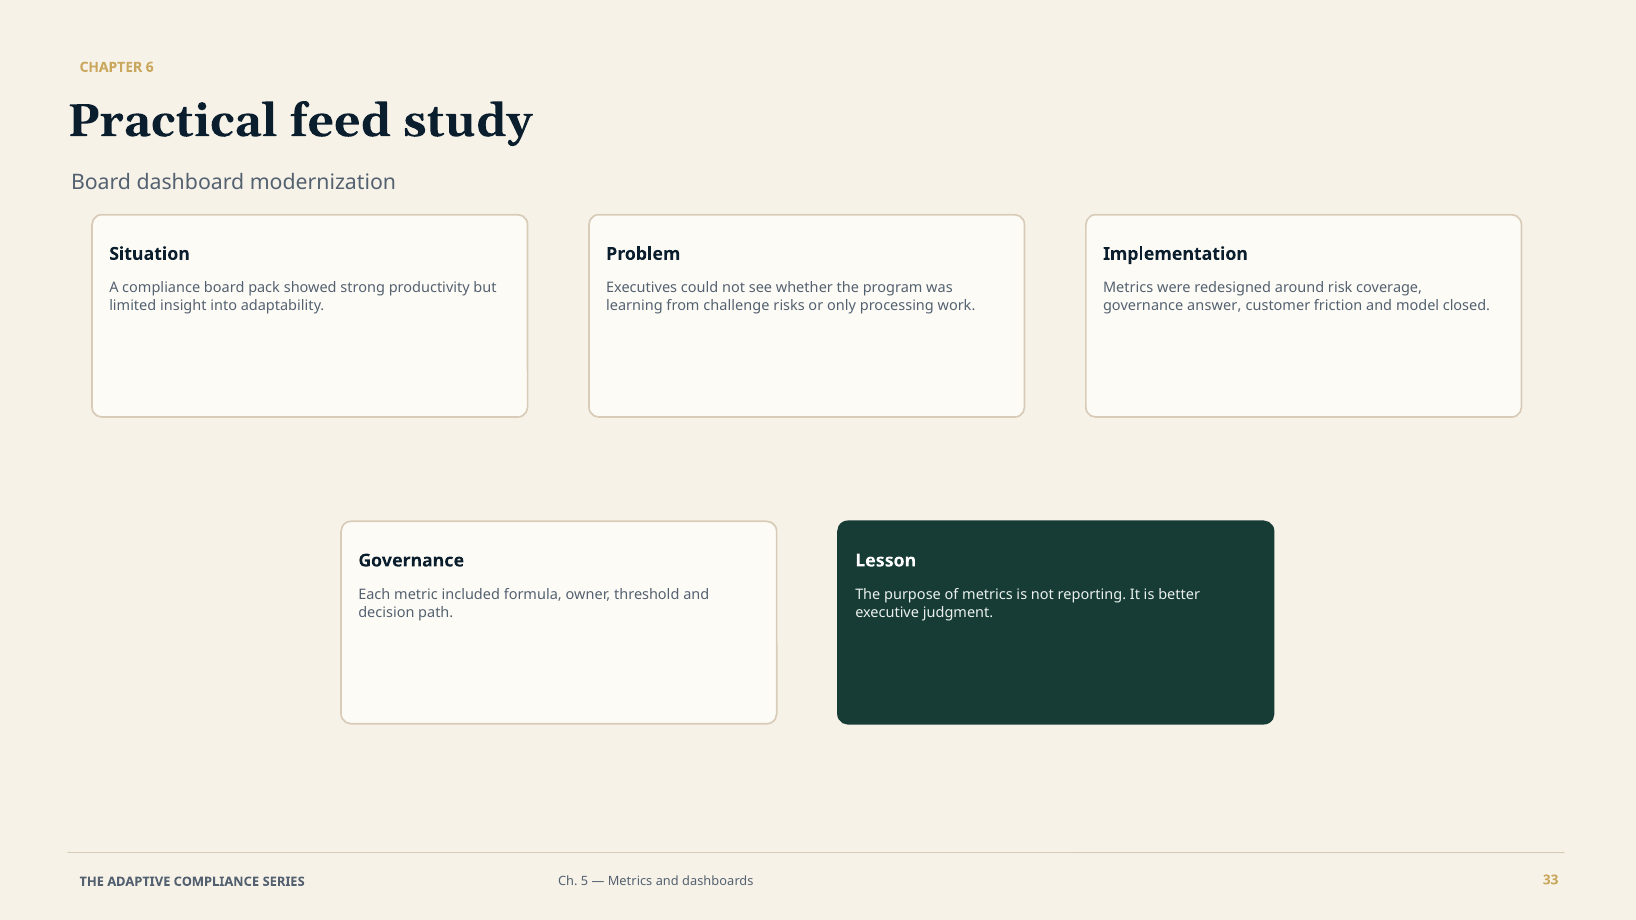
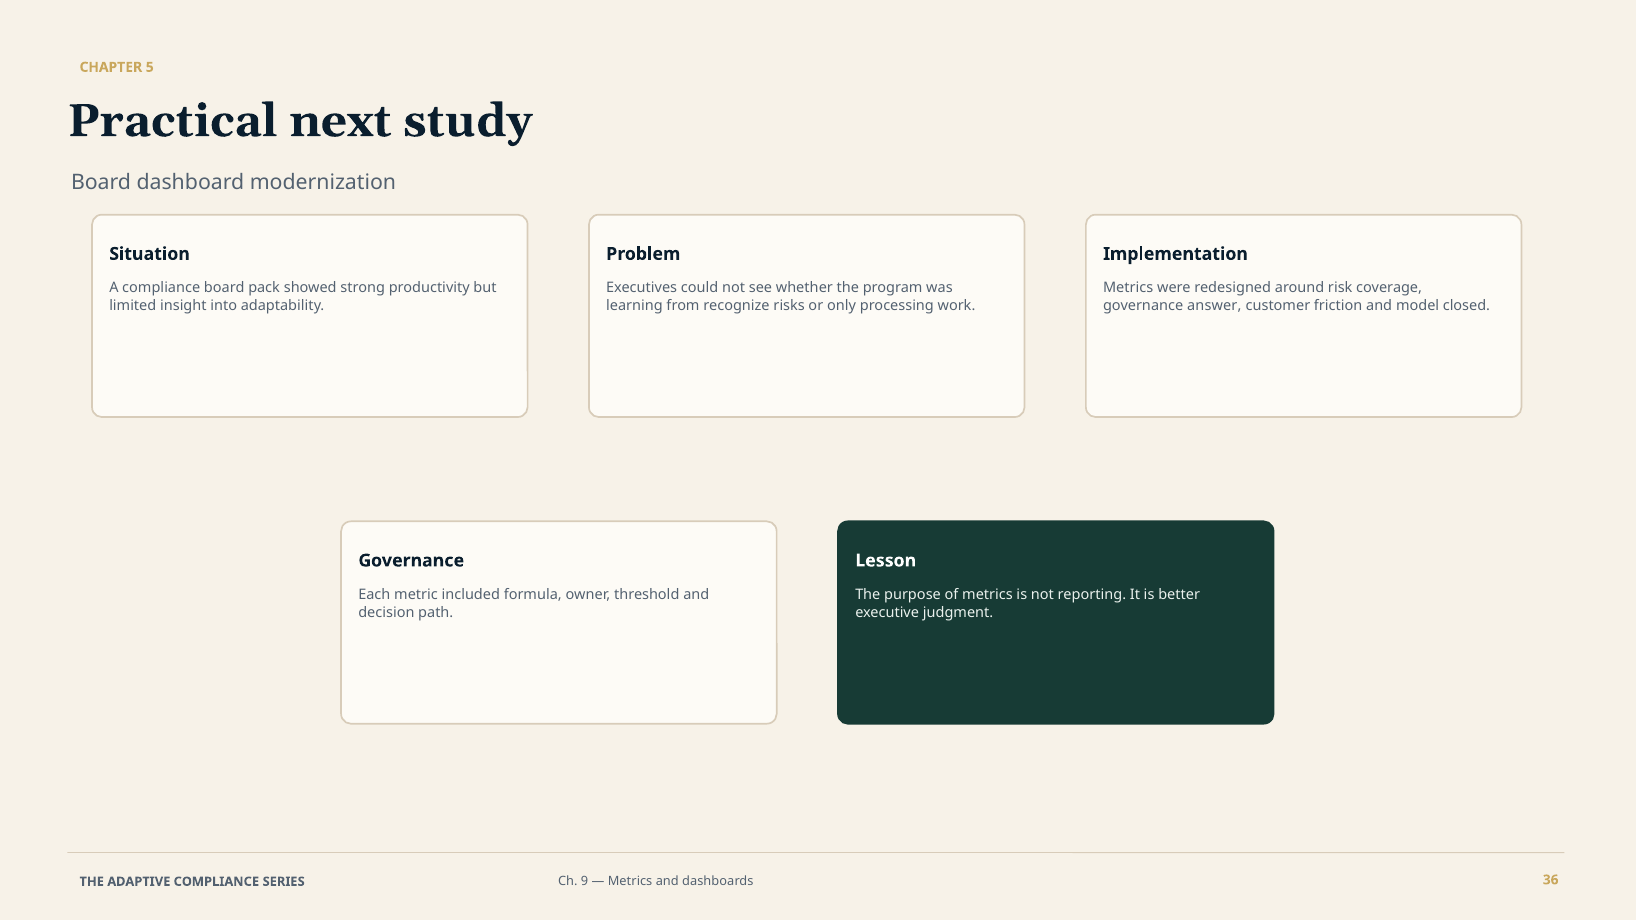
6: 6 -> 5 (150, 67)
feed: feed -> next (340, 121)
challenge: challenge -> recognize (736, 306)
5: 5 -> 9 (585, 882)
33: 33 -> 36 (1551, 880)
